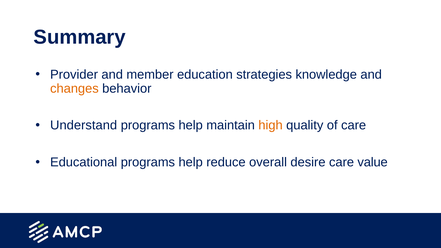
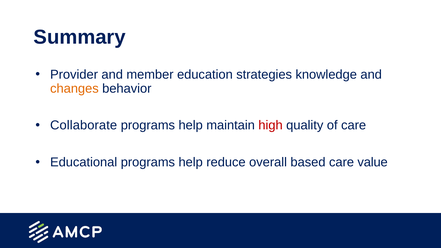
Understand: Understand -> Collaborate (84, 125)
high colour: orange -> red (271, 125)
desire: desire -> based (308, 162)
